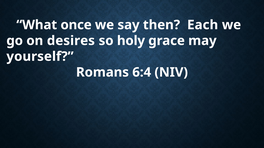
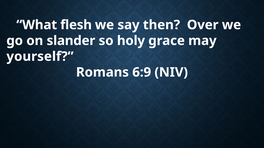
once: once -> flesh (76, 25)
Each: Each -> Over (203, 25)
desires: desires -> slander (71, 41)
6:4: 6:4 -> 6:9 (142, 72)
